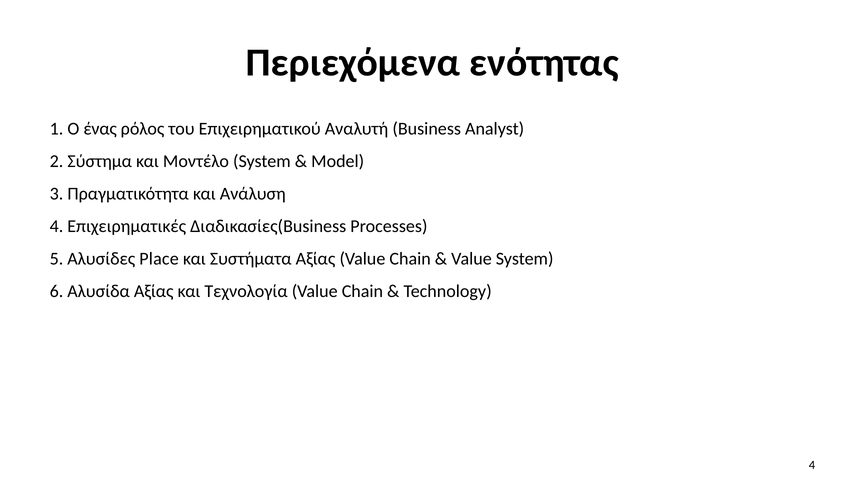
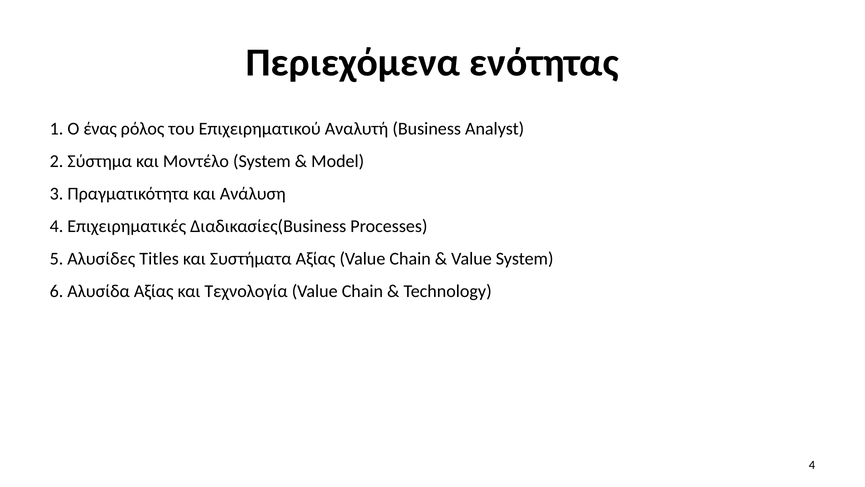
Place: Place -> Titles (159, 259)
